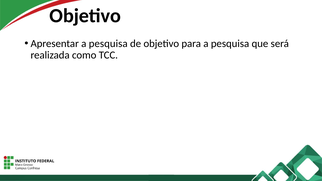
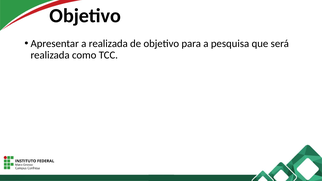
Apresentar a pesquisa: pesquisa -> realizada (108, 44)
